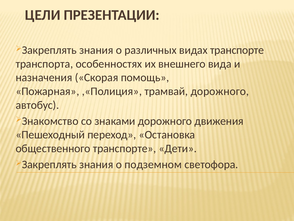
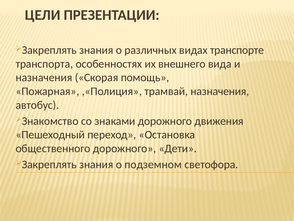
трамвай дорожного: дорожного -> назначения (220, 91)
общественного транспорте: транспорте -> дорожного (124, 148)
